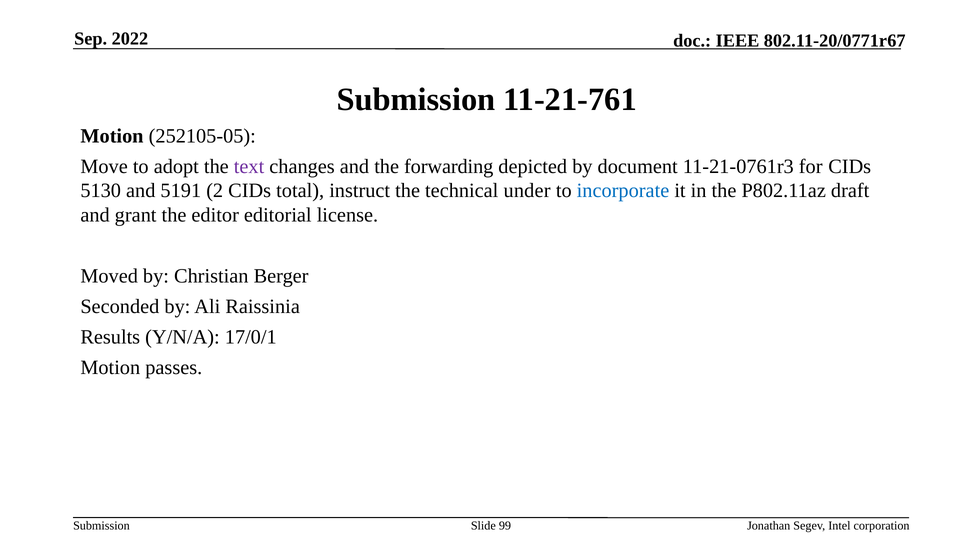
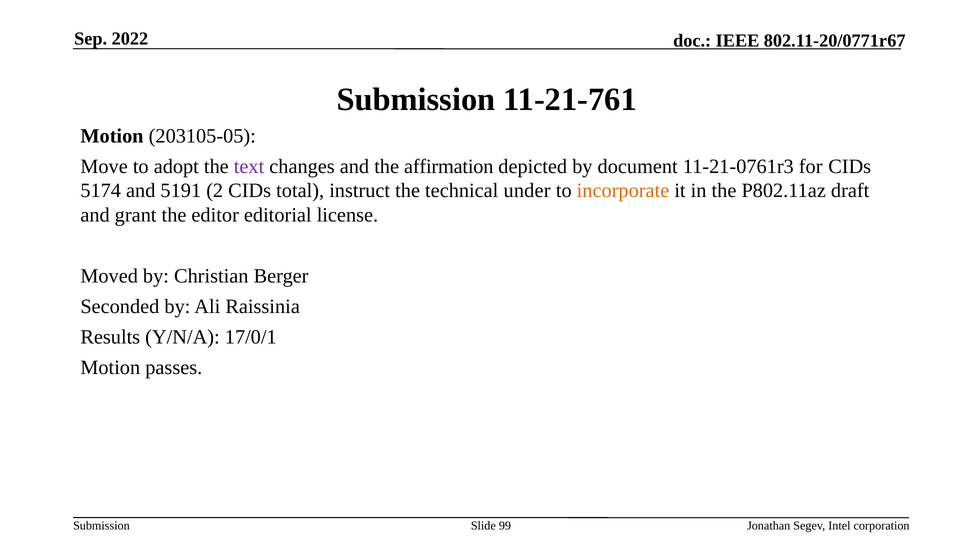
252105-05: 252105-05 -> 203105-05 (202, 136)
forwarding: forwarding -> affirmation (449, 166)
5130: 5130 -> 5174 (101, 191)
incorporate colour: blue -> orange (623, 191)
